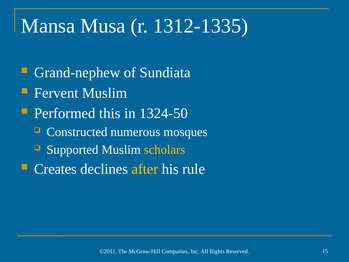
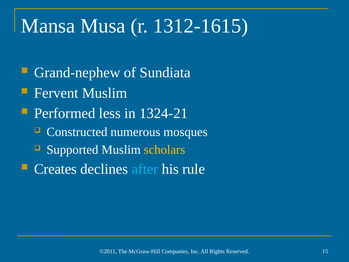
1312-1335: 1312-1335 -> 1312-1615 (201, 26)
this: this -> less (110, 113)
1324-50: 1324-50 -> 1324-21 (164, 113)
after colour: yellow -> light blue (145, 169)
